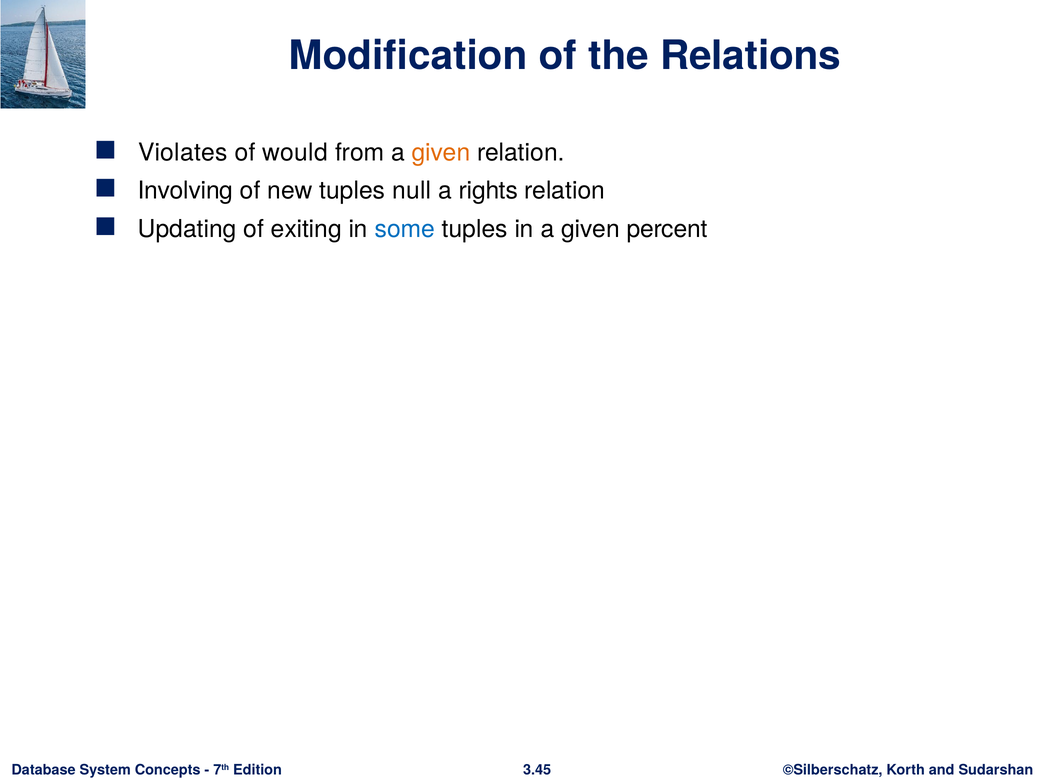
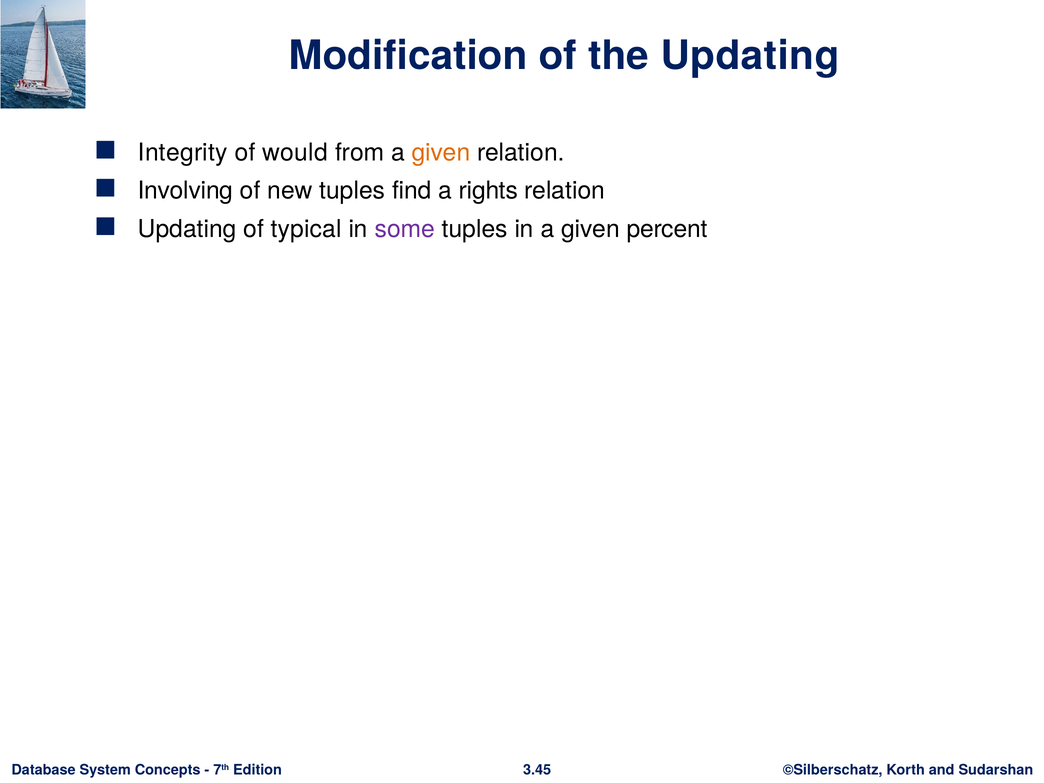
the Relations: Relations -> Updating (750, 56)
Violates: Violates -> Integrity (183, 152)
null: null -> find (412, 191)
exiting: exiting -> typical (306, 229)
some colour: blue -> purple (405, 229)
